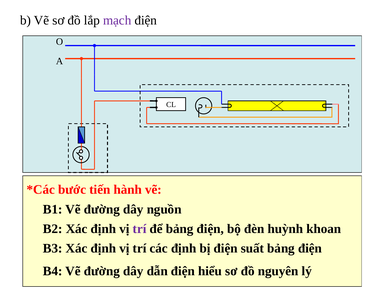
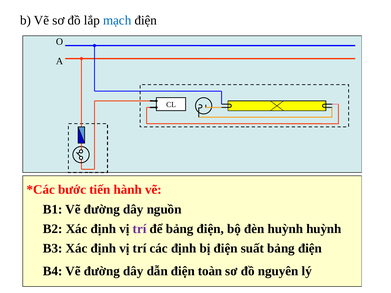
mạch colour: purple -> blue (117, 20)
huỳnh khoan: khoan -> huỳnh (324, 229)
hiểu: hiểu -> toàn (210, 271)
